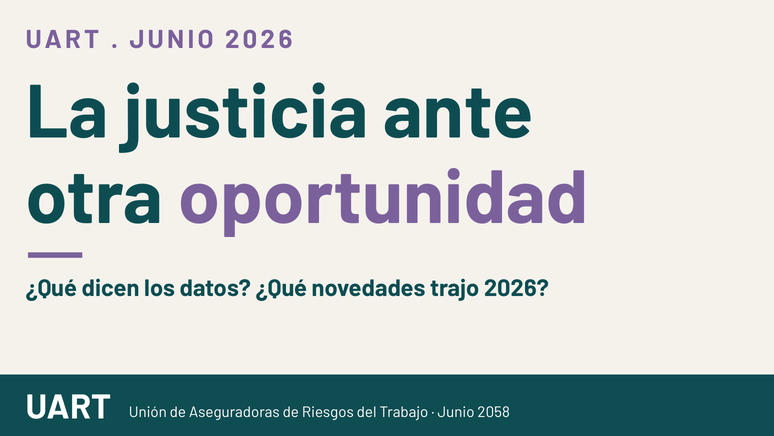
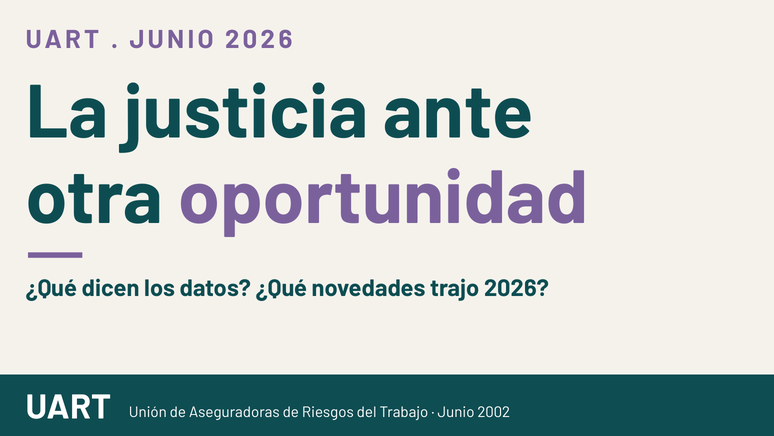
2058: 2058 -> 2002 (494, 412)
